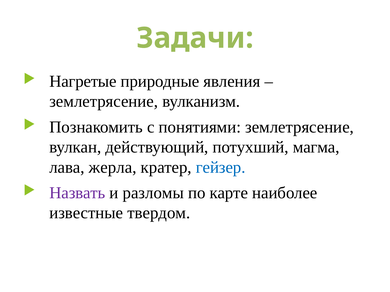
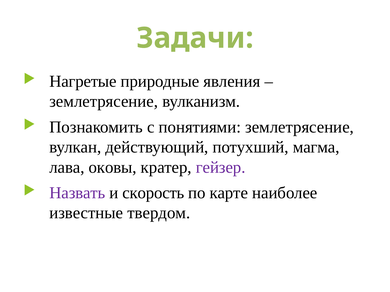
жерла: жерла -> оковы (113, 168)
гейзер colour: blue -> purple (221, 168)
разломы: разломы -> скорость (153, 193)
